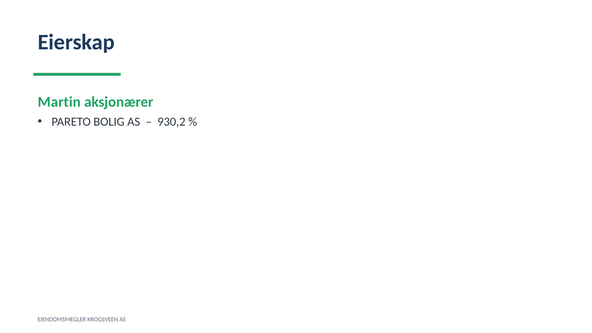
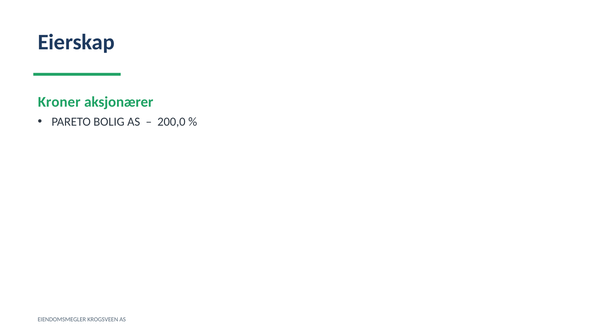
Martin: Martin -> Kroner (59, 102)
930,2: 930,2 -> 200,0 (171, 122)
